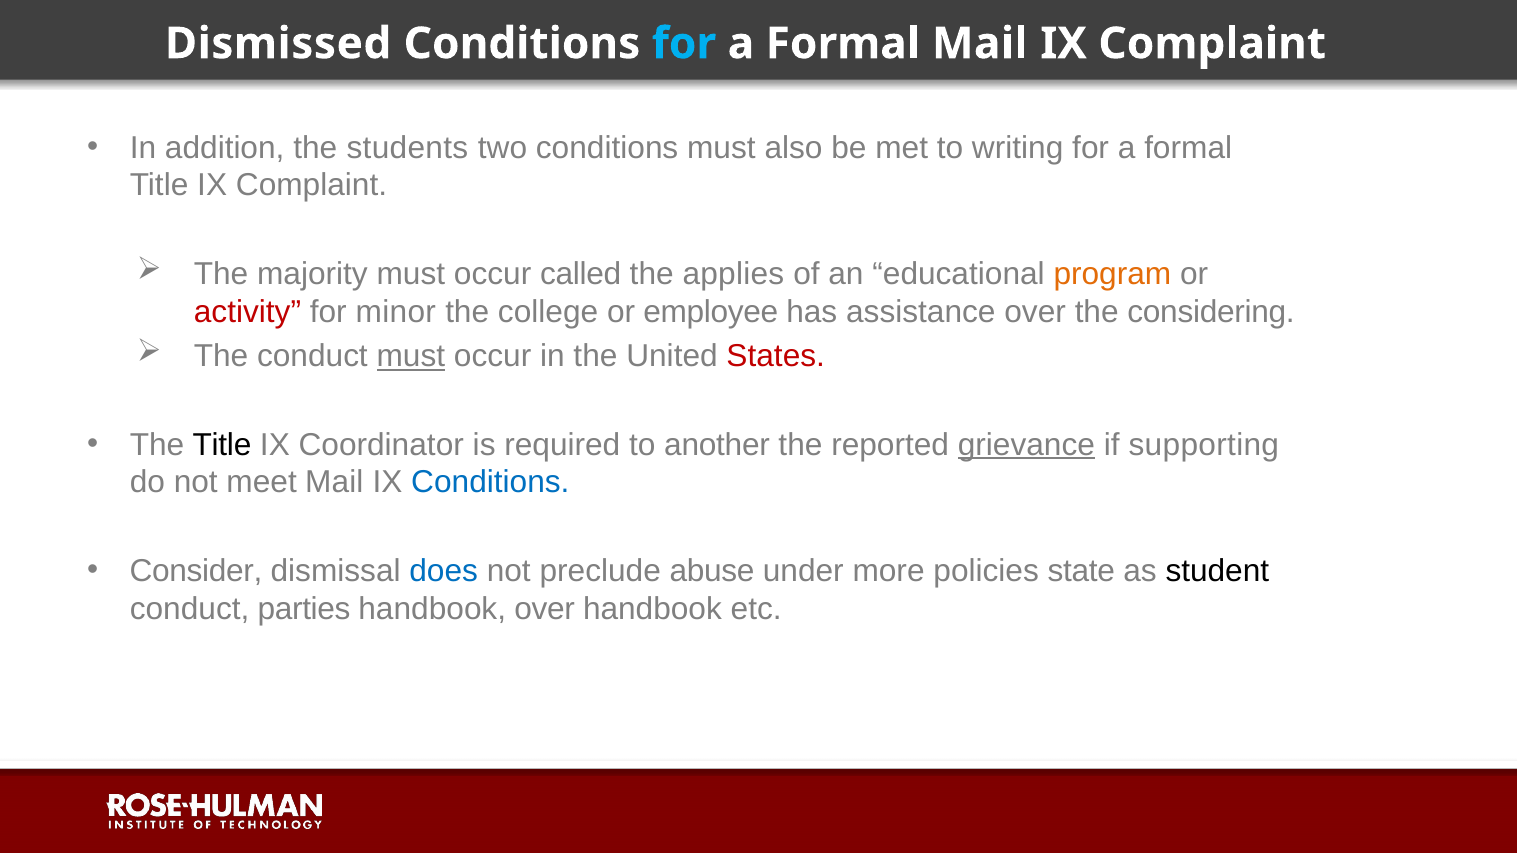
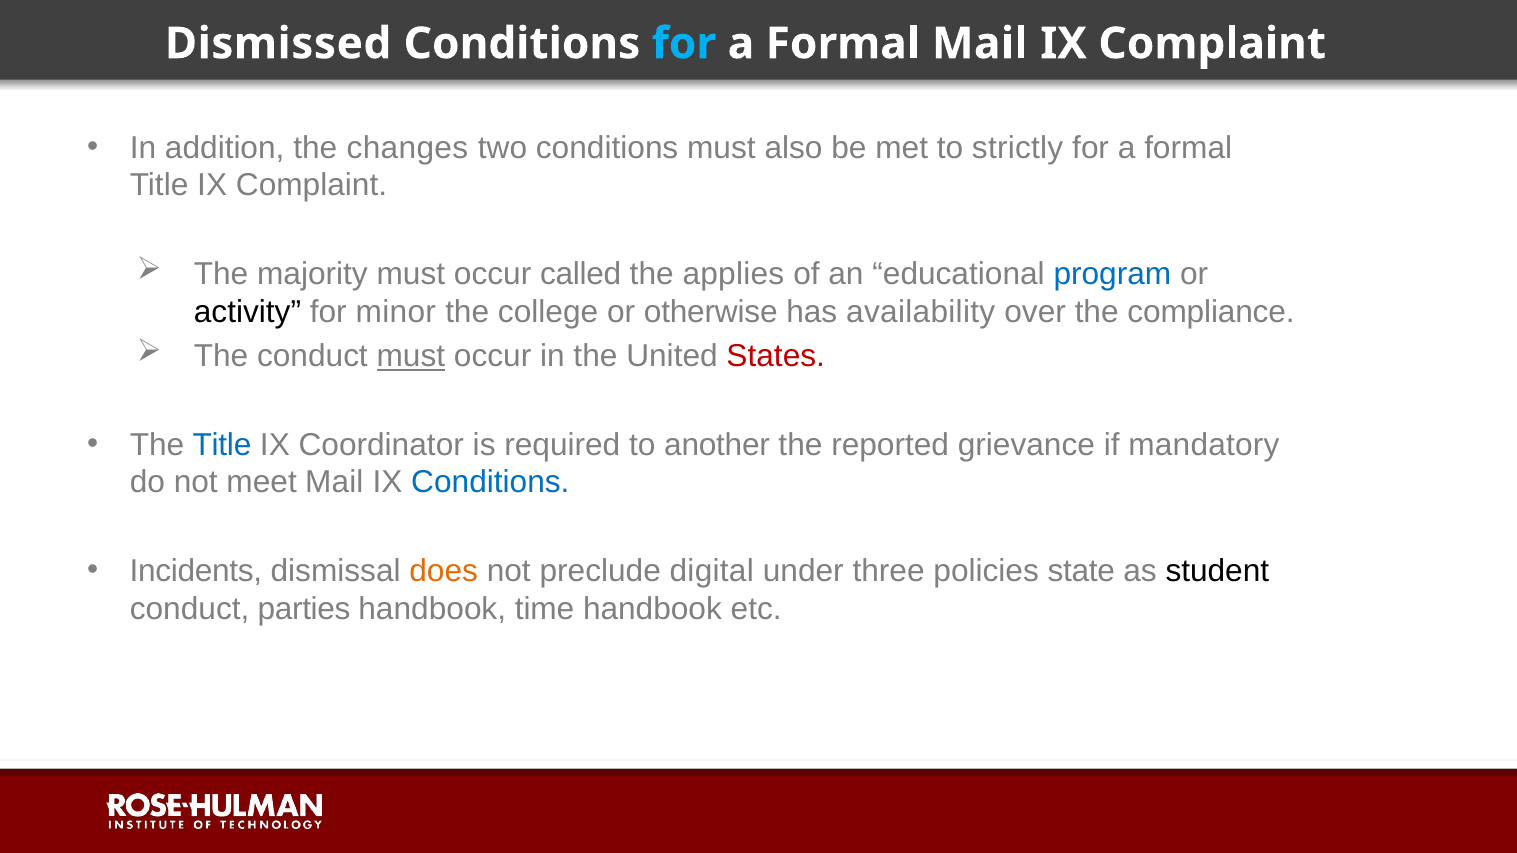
students: students -> changes (407, 148)
writing: writing -> strictly (1018, 148)
program colour: orange -> blue (1112, 274)
activity colour: red -> black (247, 312)
employee: employee -> otherwise (711, 312)
assistance: assistance -> availability (921, 312)
considering: considering -> compliance (1211, 312)
Title colour: black -> blue (222, 445)
grievance underline: present -> none (1026, 445)
supporting: supporting -> mandatory (1204, 445)
Consider: Consider -> Incidents (196, 571)
does colour: blue -> orange (444, 571)
abuse: abuse -> digital (712, 571)
more: more -> three (889, 571)
handbook over: over -> time (545, 609)
